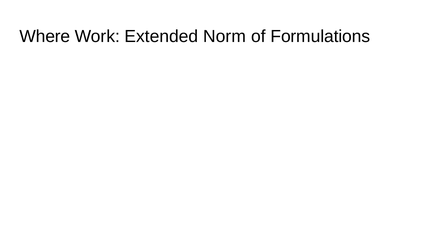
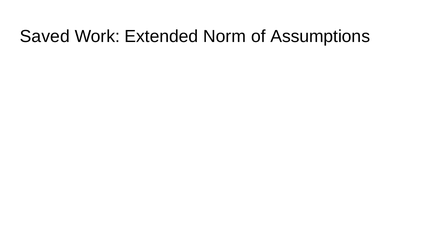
Where: Where -> Saved (45, 36)
Formulations: Formulations -> Assumptions (320, 36)
